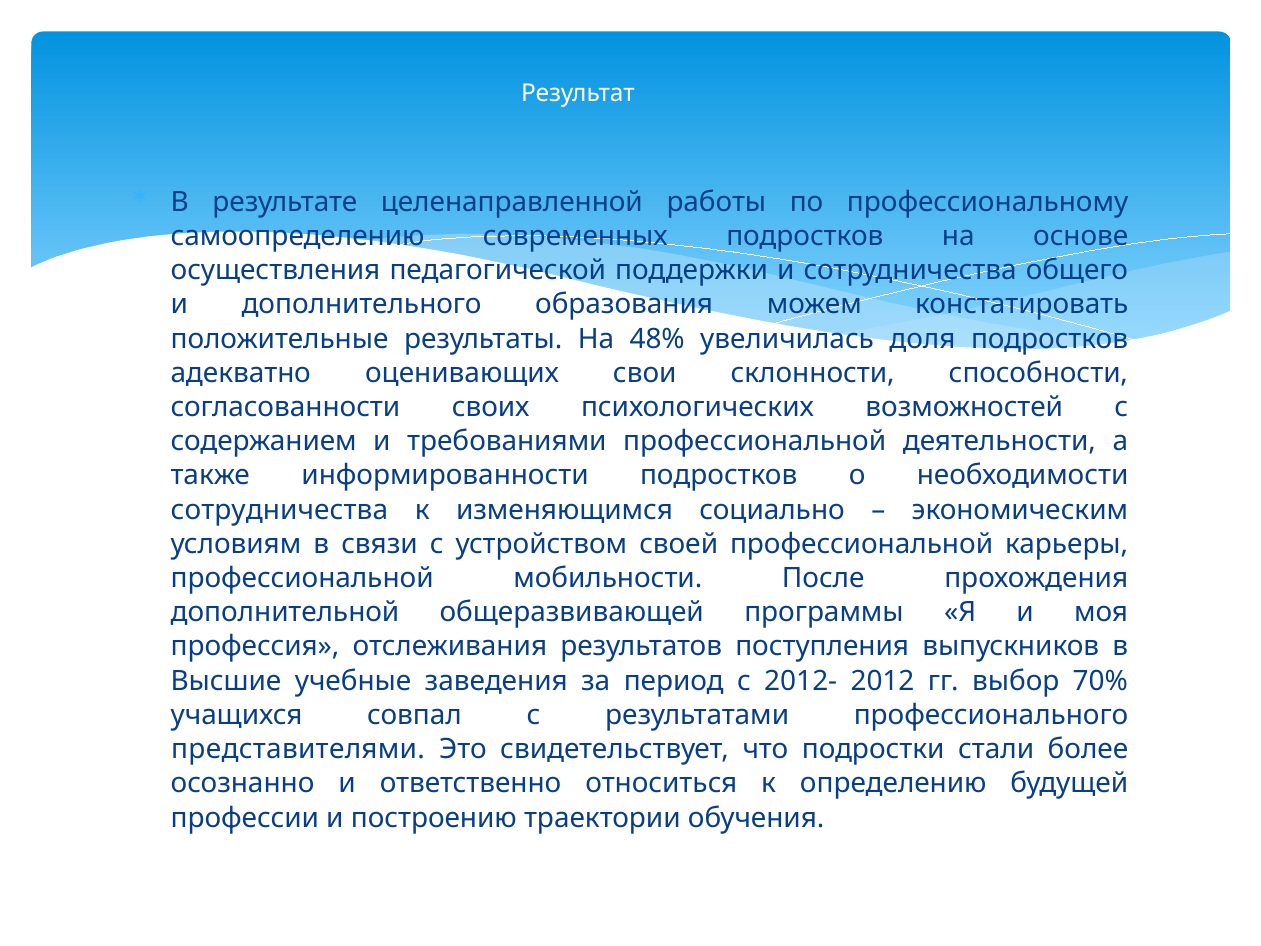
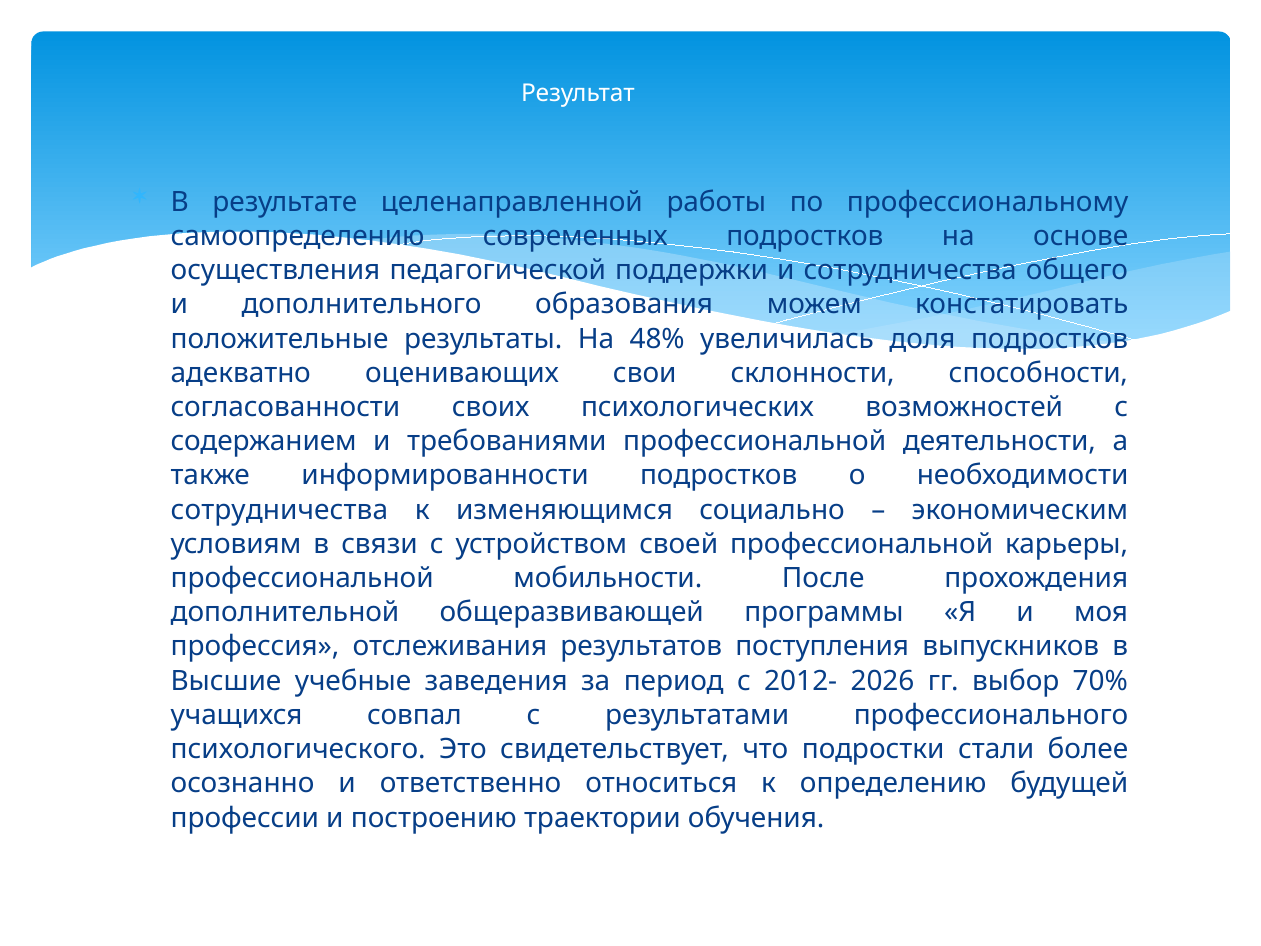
2012: 2012 -> 2026 (883, 681)
представителями: представителями -> психологического (298, 749)
